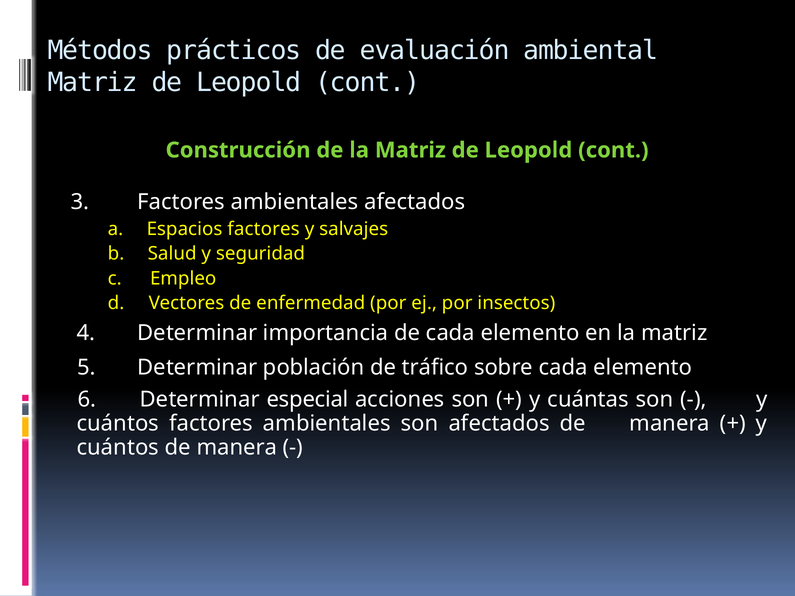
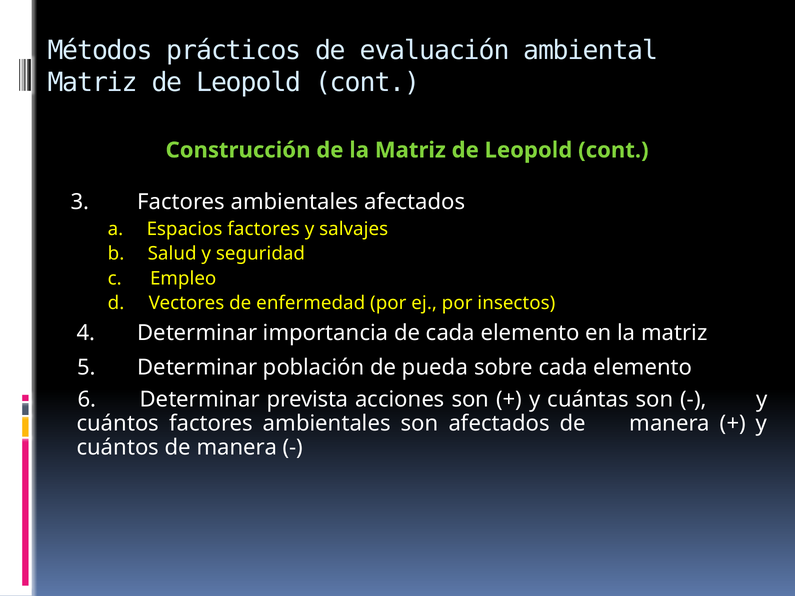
tráfico: tráfico -> pueda (435, 367)
especial: especial -> prevista (308, 400)
